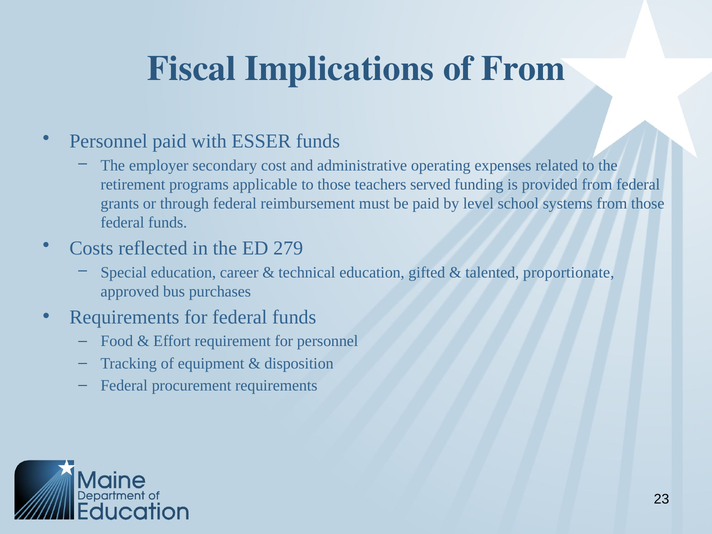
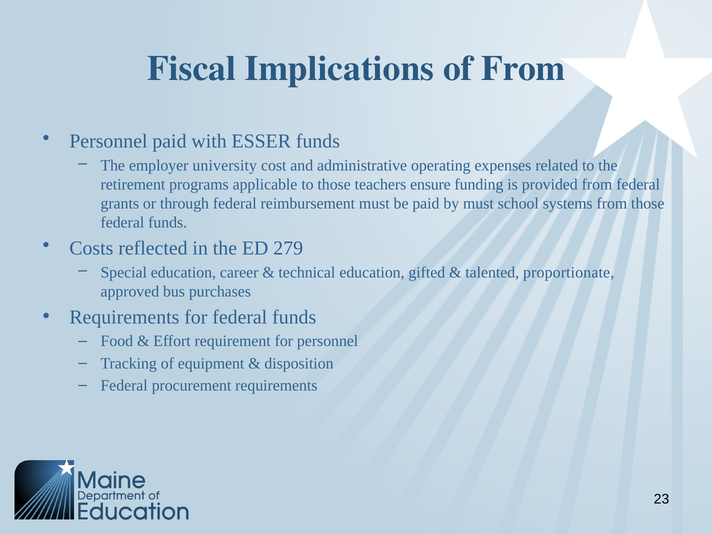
secondary: secondary -> university (225, 166)
served: served -> ensure (430, 185)
by level: level -> must (478, 204)
